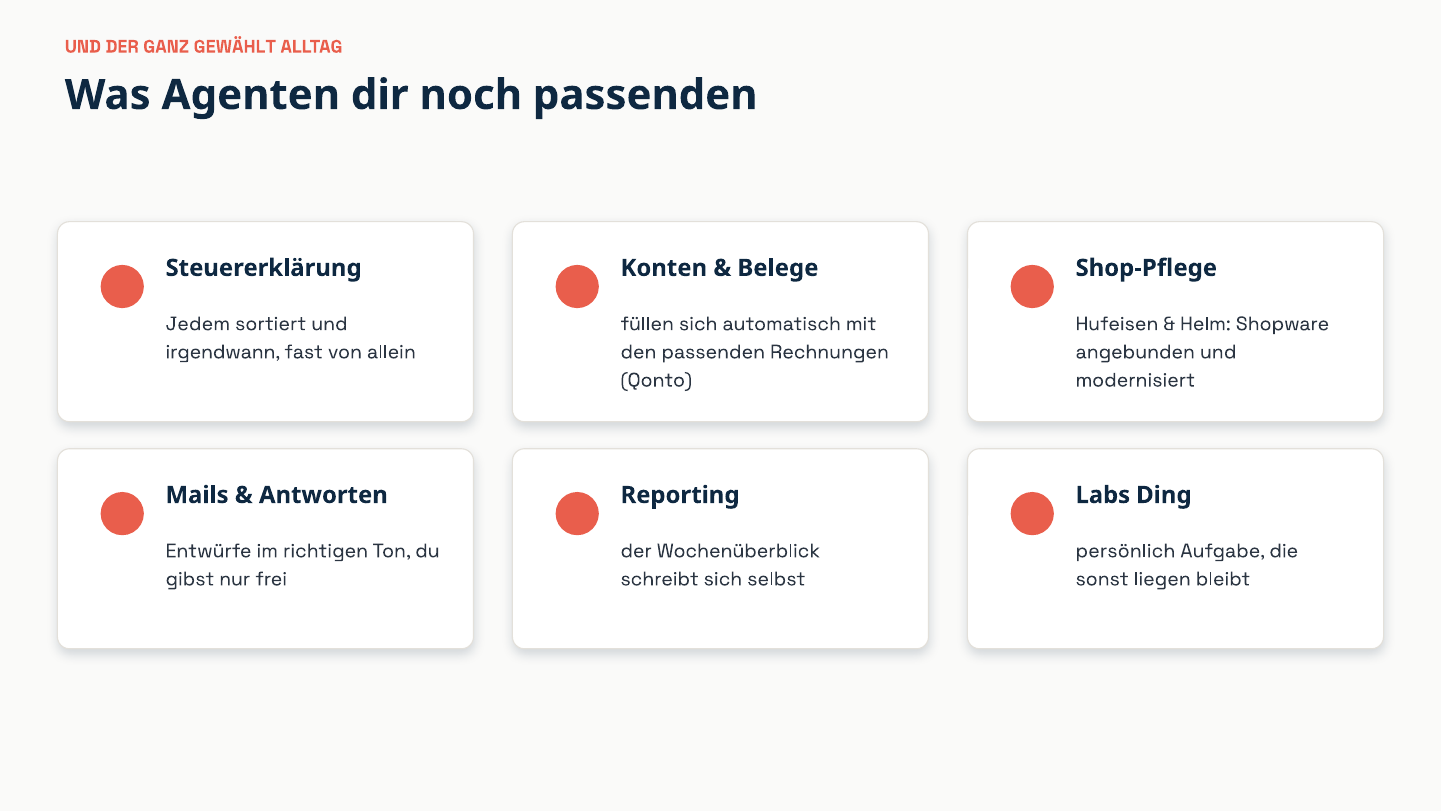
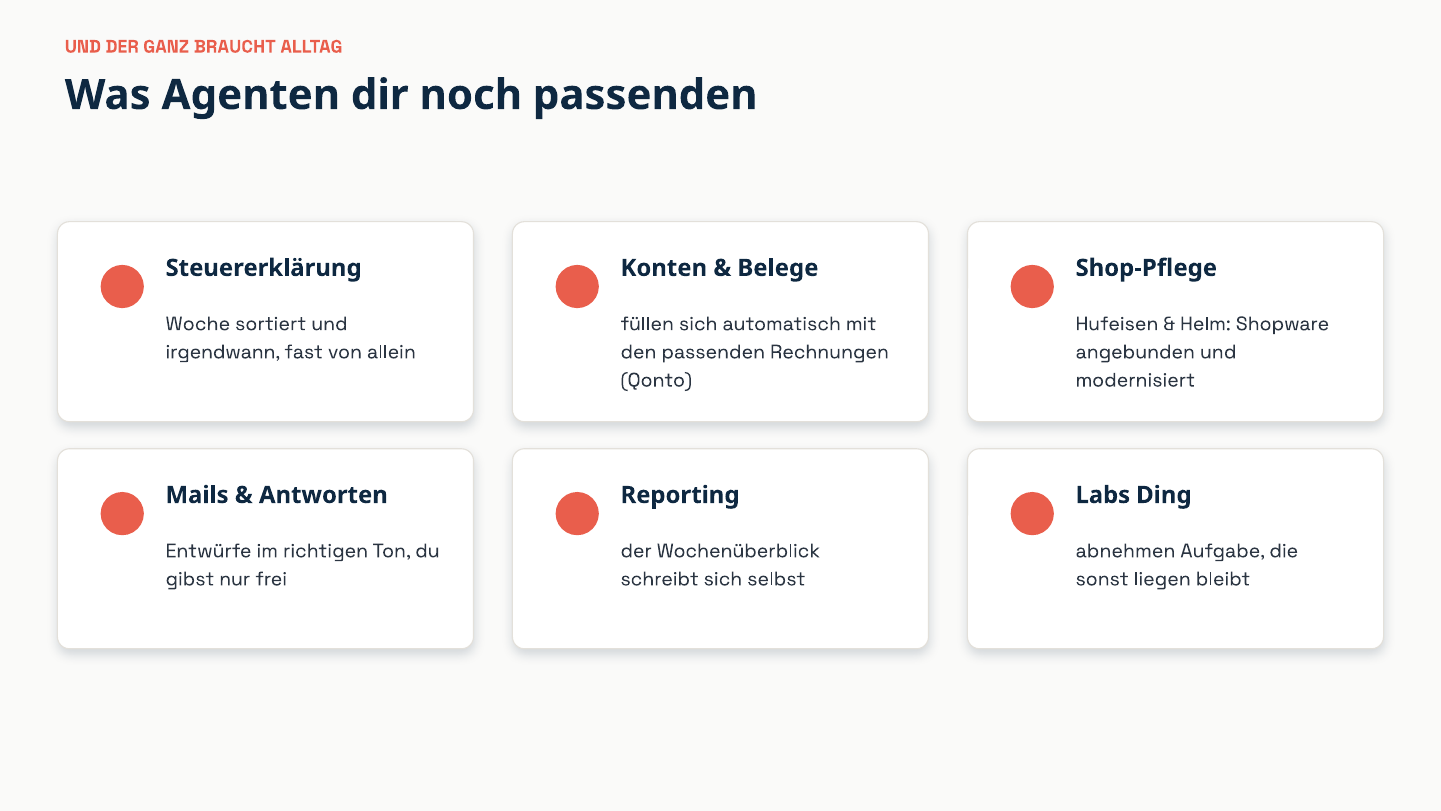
GEWÄHLT: GEWÄHLT -> BRAUCHT (235, 47)
Jedem: Jedem -> Woche (198, 324)
persönlich: persönlich -> abnehmen (1125, 551)
